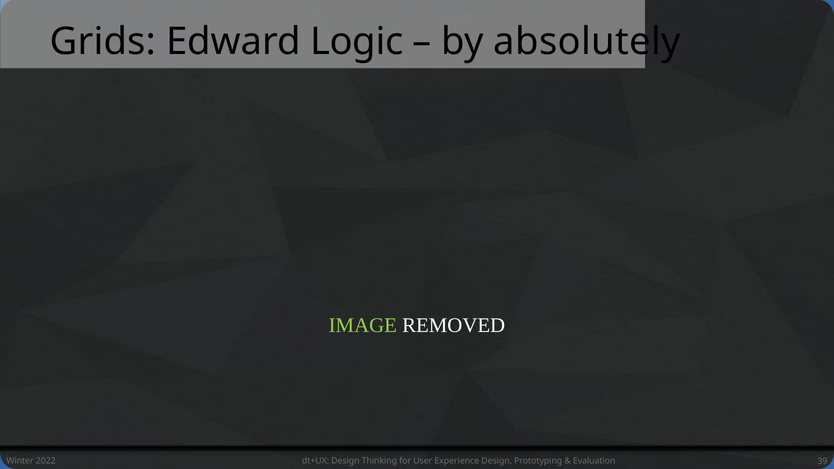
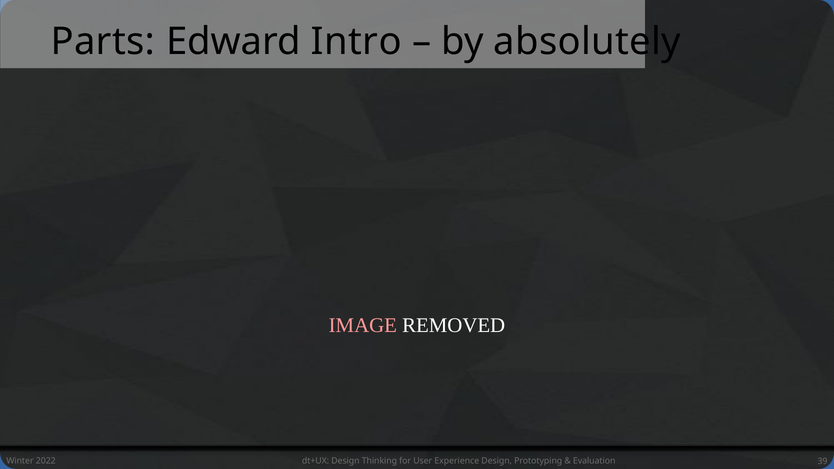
Grids: Grids -> Parts (103, 42)
Logic: Logic -> Intro (356, 42)
IMAGE colour: light green -> pink (363, 325)
